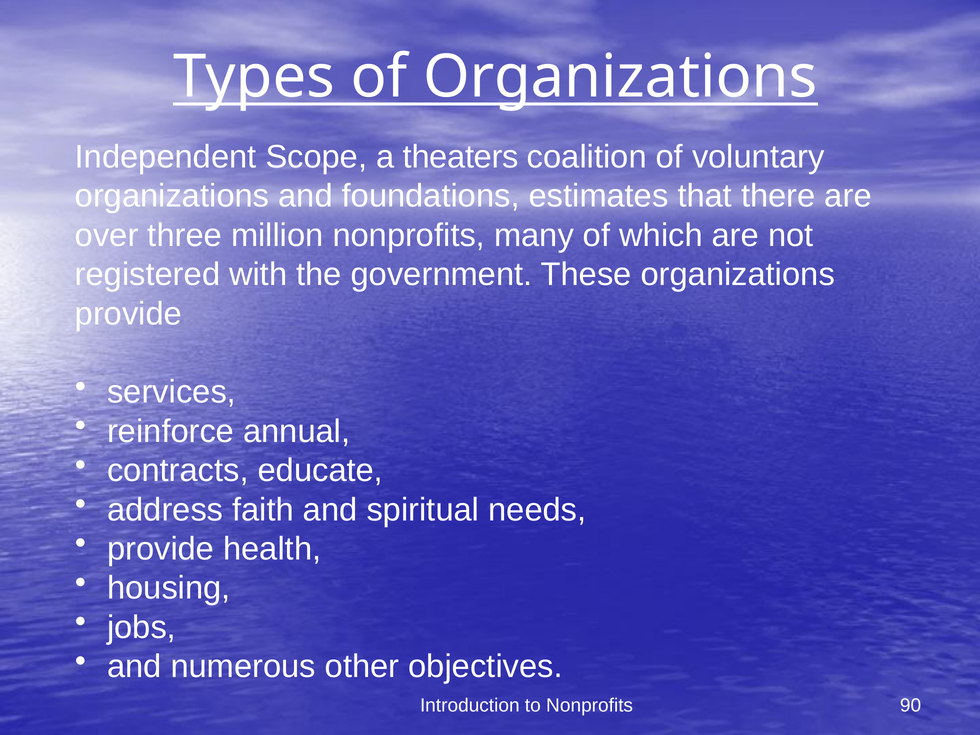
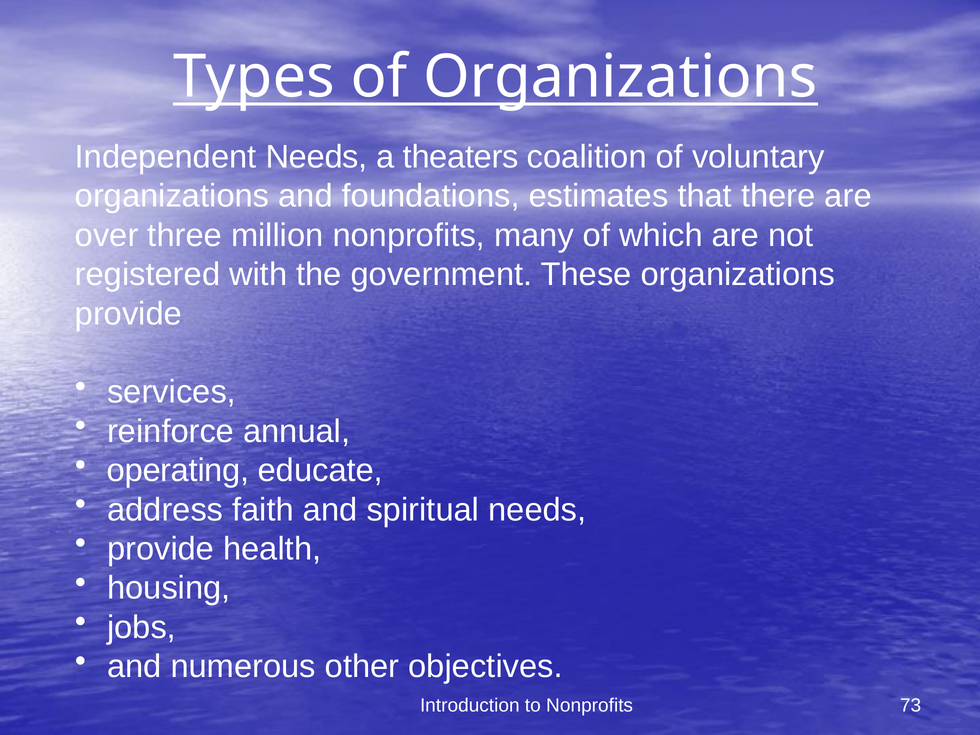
Independent Scope: Scope -> Needs (316, 157)
contracts: contracts -> operating (178, 471)
90: 90 -> 73 (911, 705)
